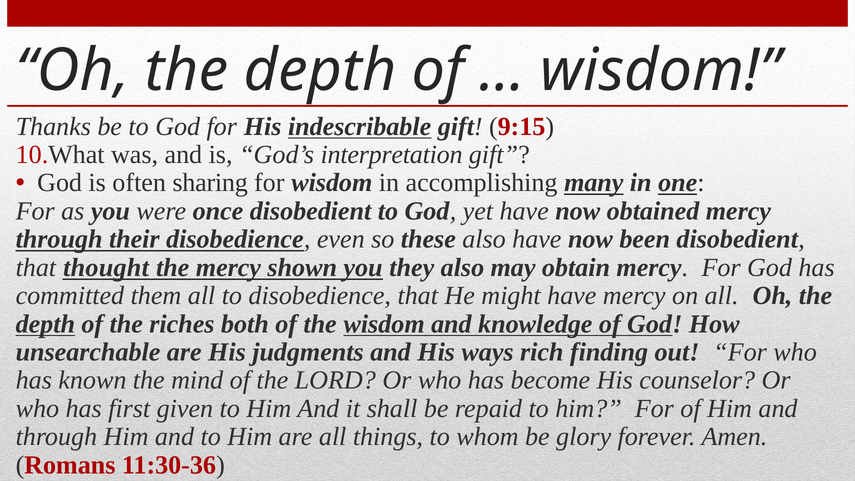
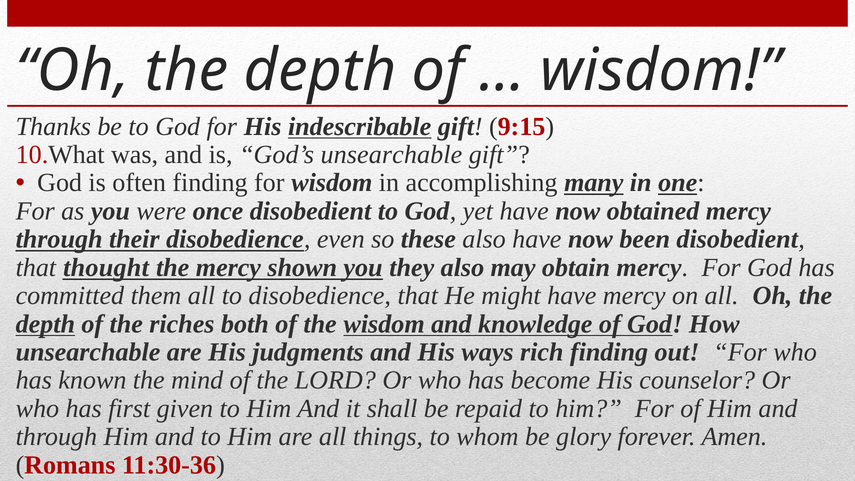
God’s interpretation: interpretation -> unsearchable (391, 155)
often sharing: sharing -> finding (210, 183)
